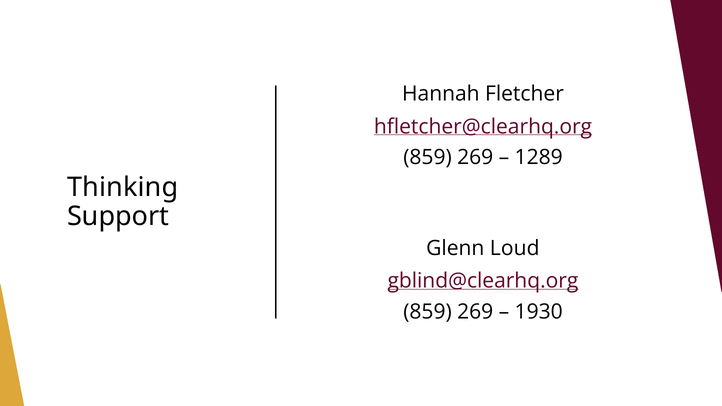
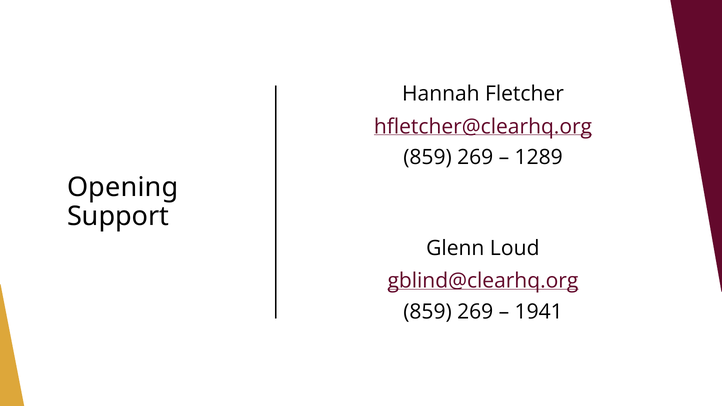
Thinking: Thinking -> Opening (123, 187)
1930: 1930 -> 1941 (539, 312)
